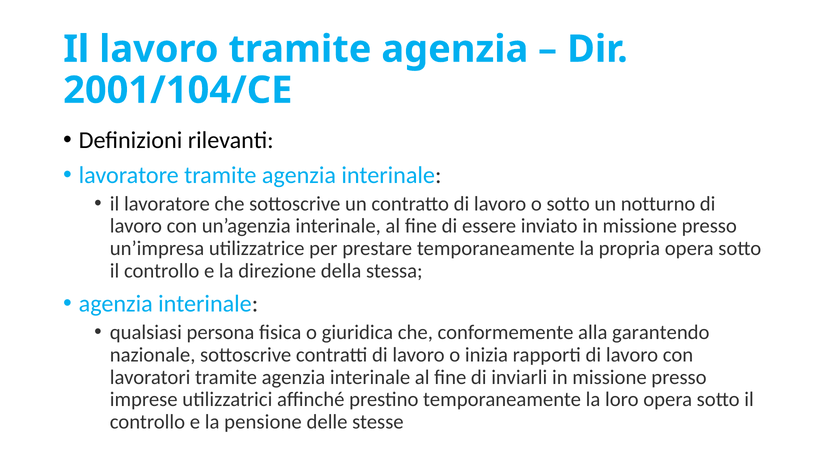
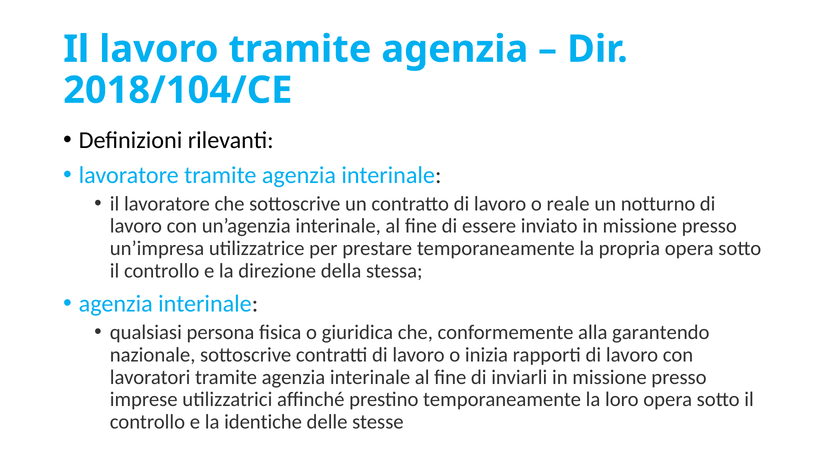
2001/104/CE: 2001/104/CE -> 2018/104/CE (178, 90)
o sotto: sotto -> reale (568, 203)
pensione: pensione -> identiche (263, 421)
